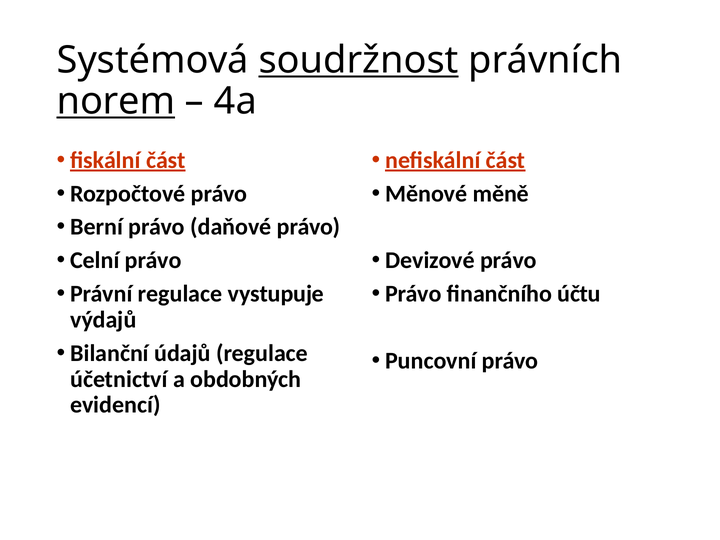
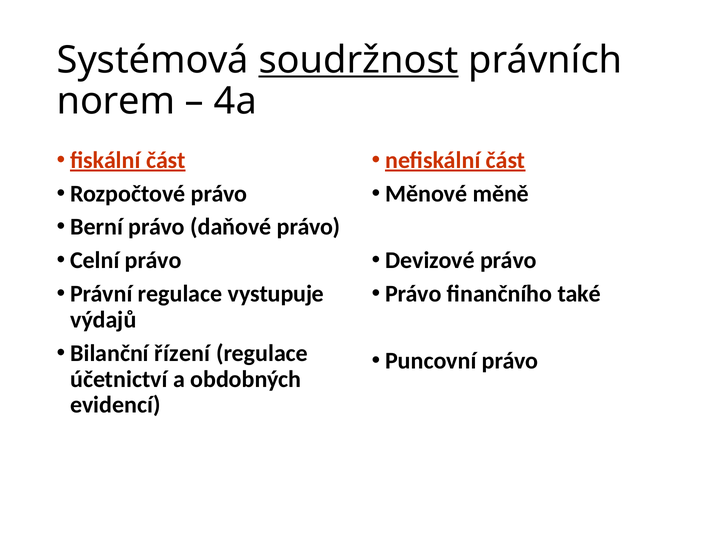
norem underline: present -> none (116, 101)
účtu: účtu -> také (579, 294)
údajů: údajů -> řízení (182, 353)
